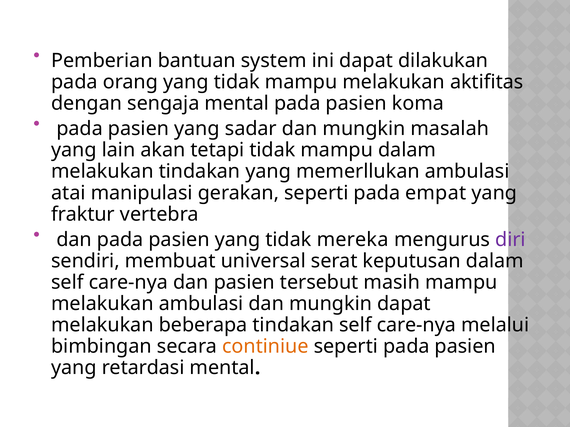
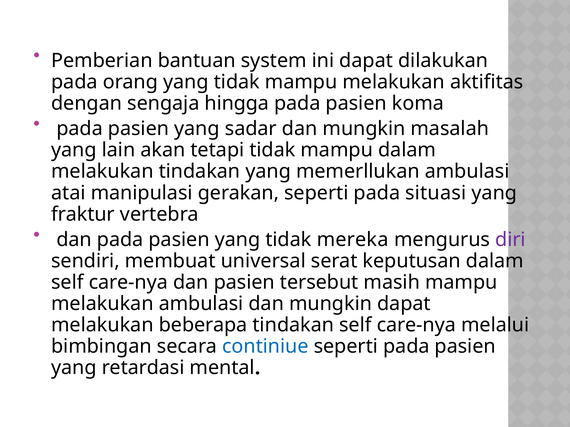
sengaja mental: mental -> hingga (237, 103)
empat: empat -> situasi (436, 193)
continiue colour: orange -> blue (265, 347)
